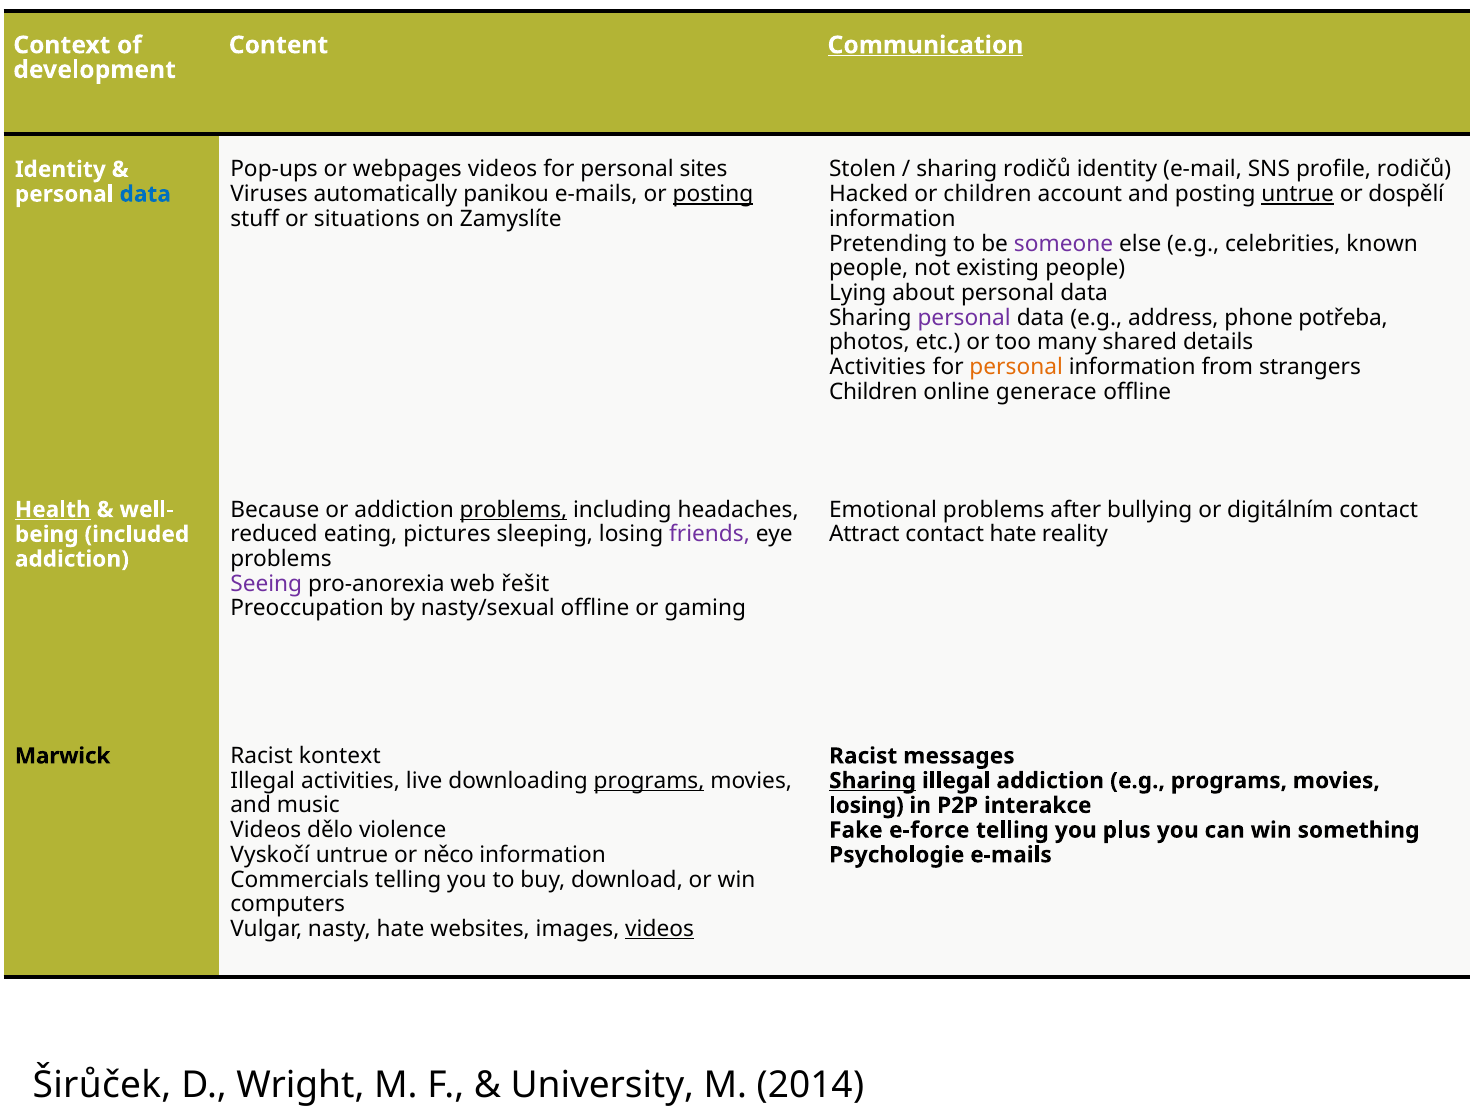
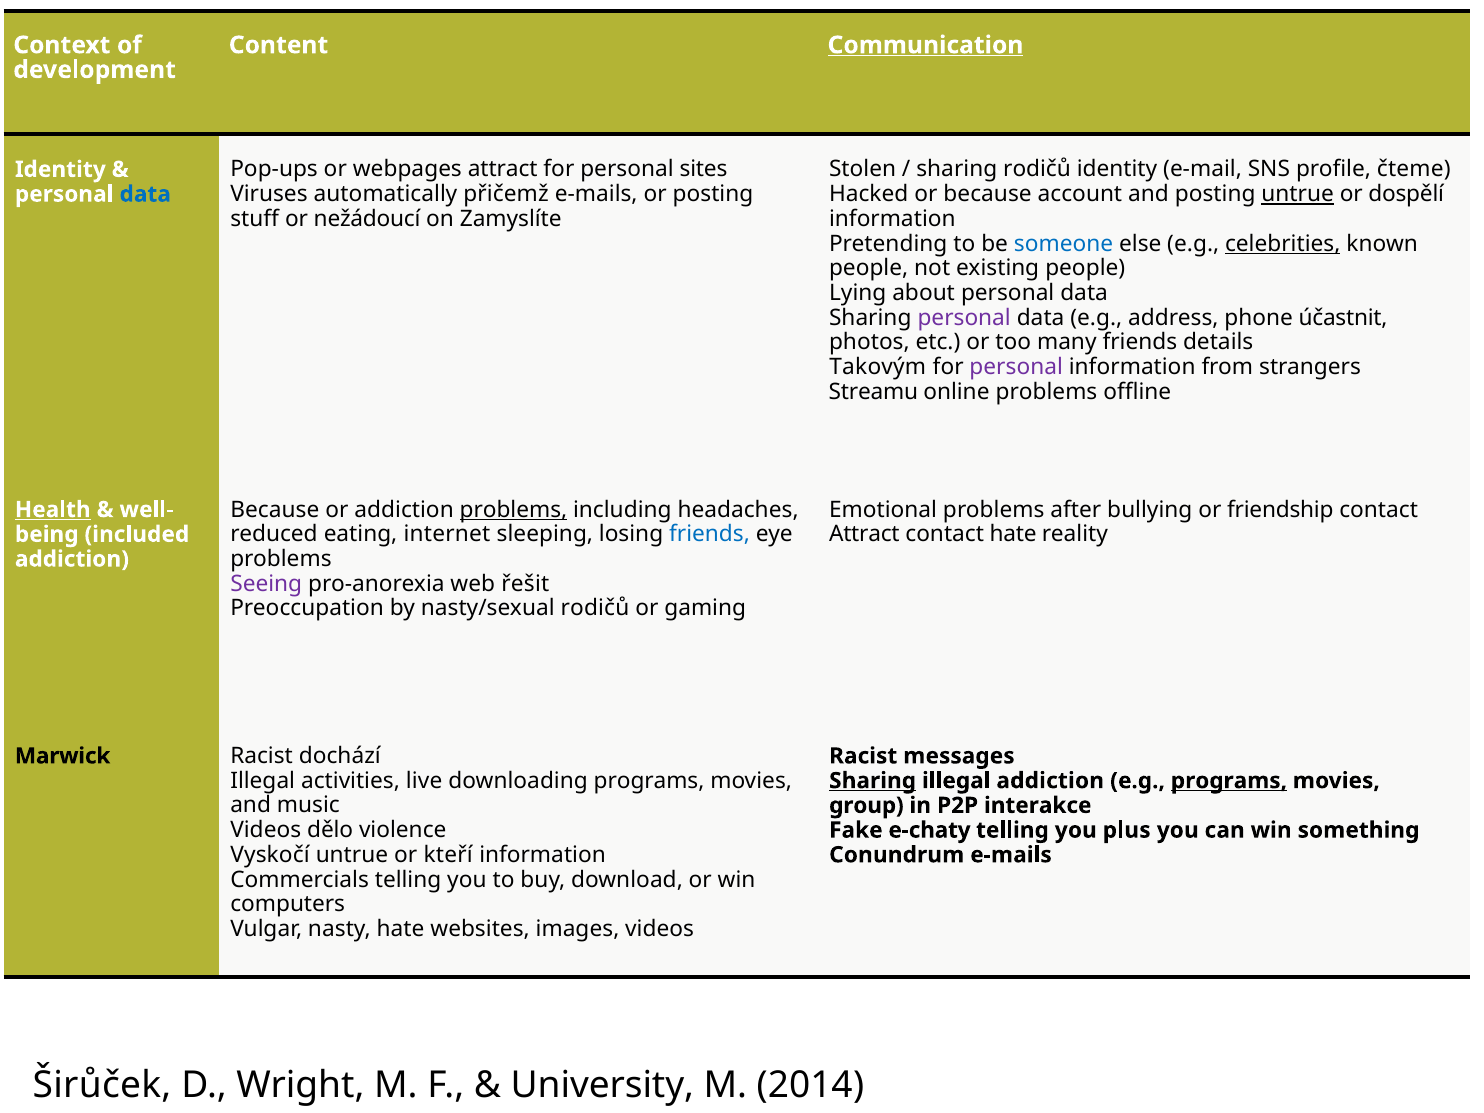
webpages videos: videos -> attract (503, 169)
profile rodičů: rodičů -> čteme (1414, 169)
panikou: panikou -> přičemž (506, 194)
posting underline: present -> none (713, 194)
or children: children -> because (988, 194)
situations: situations -> nežádoucí (367, 219)
someone colour: purple -> blue (1064, 244)
celebrities underline: none -> present (1283, 244)
potřeba: potřeba -> účastnit (1343, 318)
many shared: shared -> friends (1140, 342)
Activities: Activities -> Takovým (878, 367)
personal colour: orange -> purple (1016, 367)
Children: Children -> Streamu (873, 392)
online generace: generace -> problems (1046, 392)
digitálním: digitálním -> friendship (1280, 510)
pictures: pictures -> internet (447, 534)
friends colour: purple -> blue (709, 534)
nasty/sexual offline: offline -> rodičů (595, 608)
kontext: kontext -> dochází (340, 756)
programs underline: present -> none (649, 781)
programs underline: none -> present (1229, 781)
losing: losing -> group (866, 805)
e-force: e-force -> e-chaty (929, 830)
něco: něco -> kteří (448, 855)
Psychologie: Psychologie -> Conundrum (897, 855)
videos underline: present -> none (660, 929)
